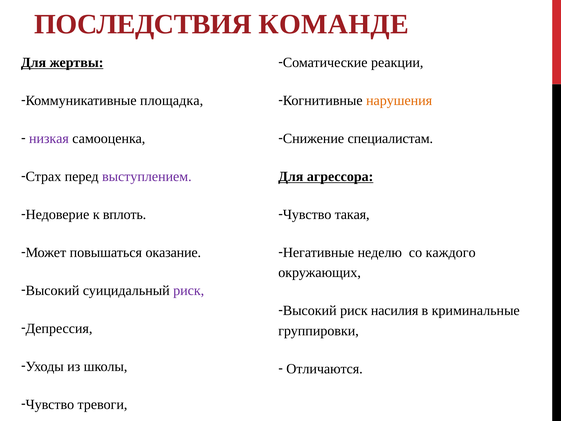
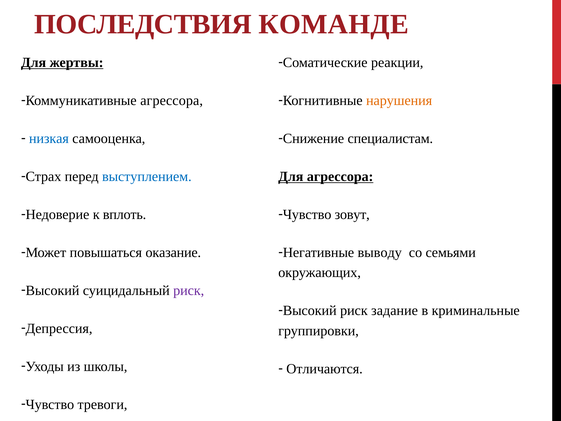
Коммуникативные площадка: площадка -> агрессора (172, 100)
низкая colour: purple -> blue (49, 138)
выступлением colour: purple -> blue (147, 176)
такая: такая -> зовут (352, 214)
неделю: неделю -> выводу (380, 252)
каждого: каждого -> семьями (451, 252)
насилия: насилия -> задание (395, 310)
